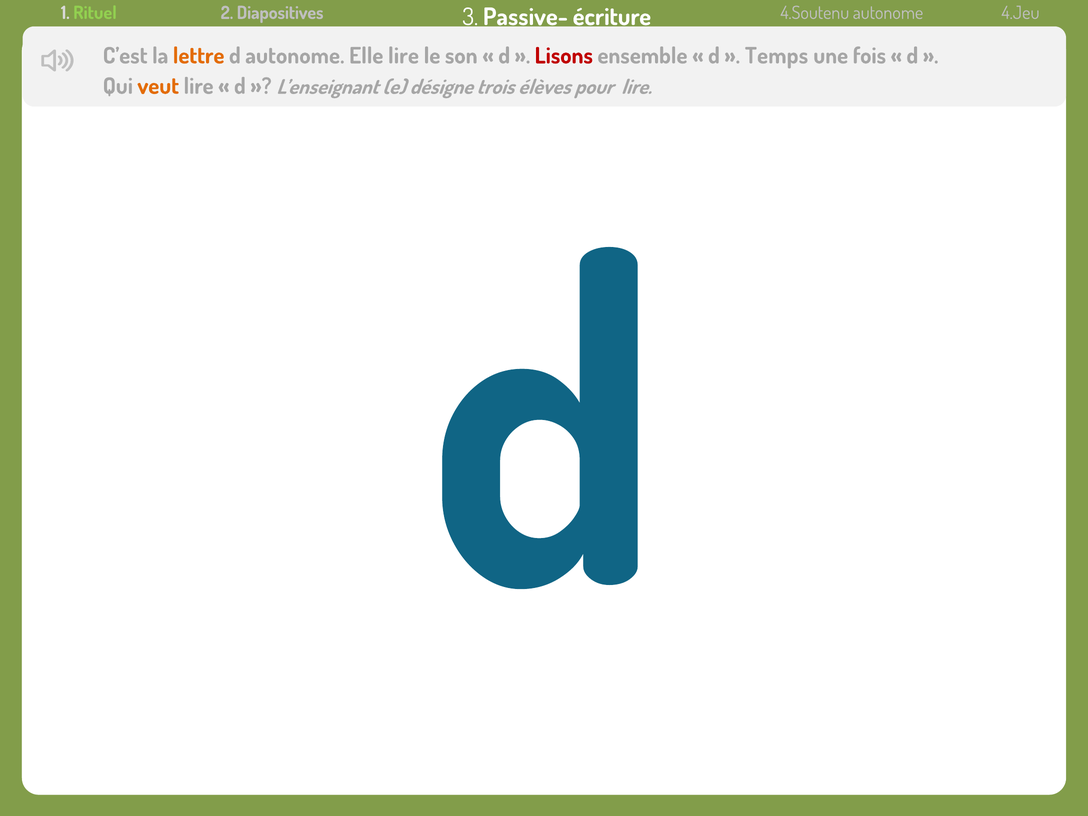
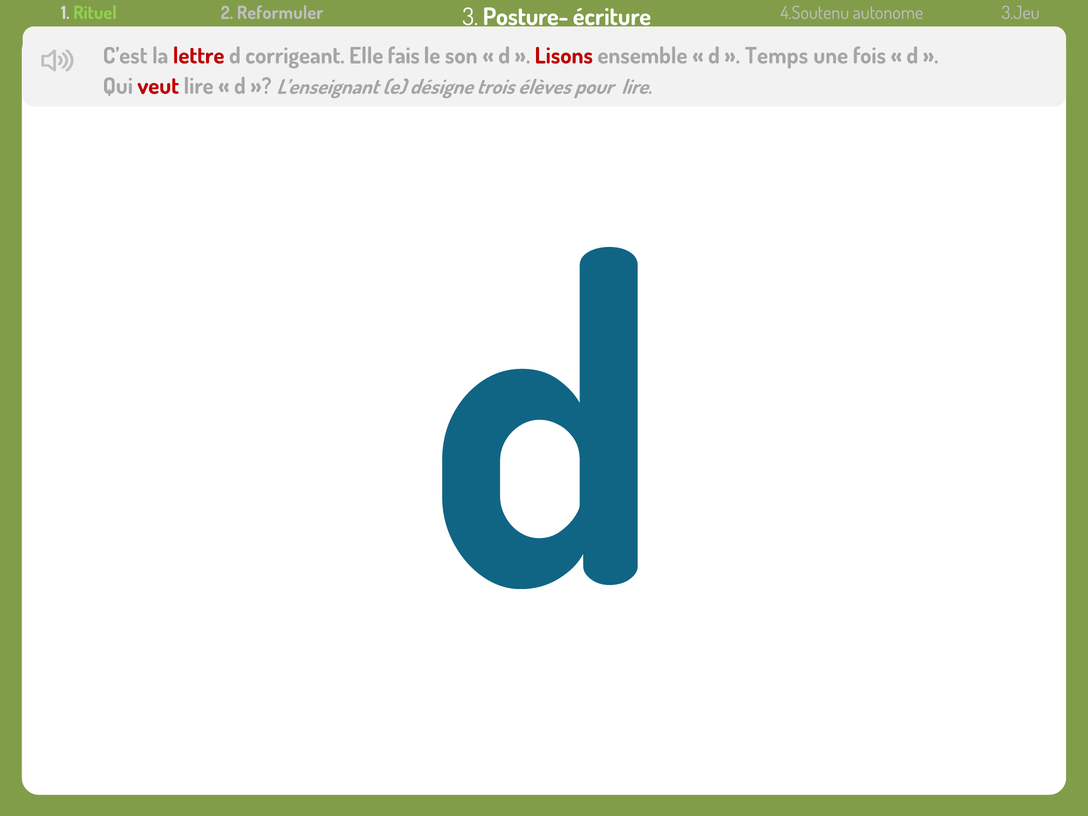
Diapositives: Diapositives -> Reformuler (280, 13)
Passive-: Passive- -> Posture- (526, 17)
4.Jeu: 4.Jeu -> 3.Jeu (1021, 13)
lettre colour: orange -> red (199, 56)
d autonome: autonome -> corrigeant (295, 56)
Elle lire: lire -> fais (404, 56)
veut colour: orange -> red (158, 86)
